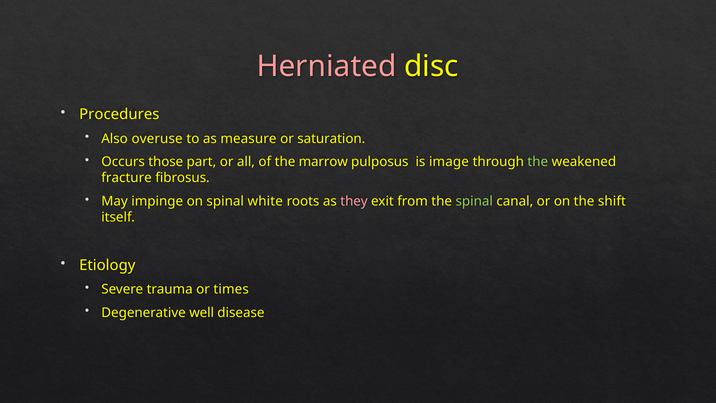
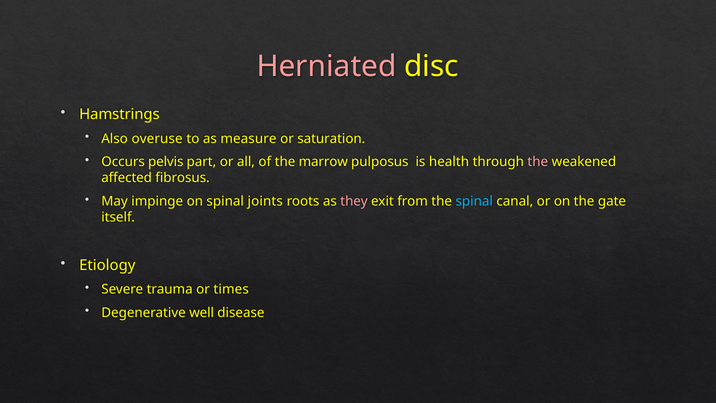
Procedures: Procedures -> Hamstrings (119, 114)
those: those -> pelvis (166, 162)
image: image -> health (449, 162)
the colour: light green -> pink (538, 162)
fracture: fracture -> affected (127, 178)
white: white -> joints (265, 201)
spinal colour: light green -> light blue (474, 201)
shift: shift -> gate (612, 201)
